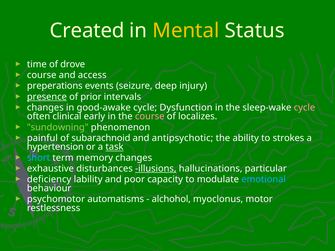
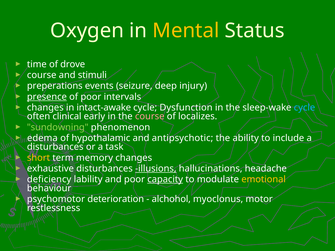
Created: Created -> Oxygen (87, 31)
access: access -> stimuli (92, 75)
of prior: prior -> poor (91, 97)
good-awake: good-awake -> intact-awake (104, 108)
cycle colour: pink -> light blue (304, 108)
painful: painful -> edema (42, 138)
subarachnoid: subarachnoid -> hypothalamic (101, 138)
strokes: strokes -> include (288, 138)
hypertension: hypertension -> disturbances (55, 147)
task underline: present -> none (115, 147)
short colour: light blue -> yellow (38, 158)
particular: particular -> headache (266, 169)
capacity underline: none -> present (165, 179)
emotional colour: light blue -> yellow (264, 179)
automatisms: automatisms -> deterioration (116, 199)
